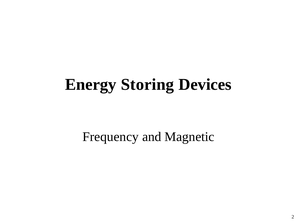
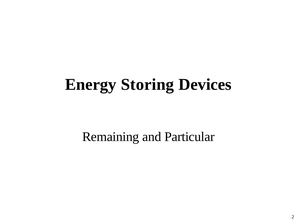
Frequency: Frequency -> Remaining (111, 137)
Magnetic: Magnetic -> Particular (190, 137)
